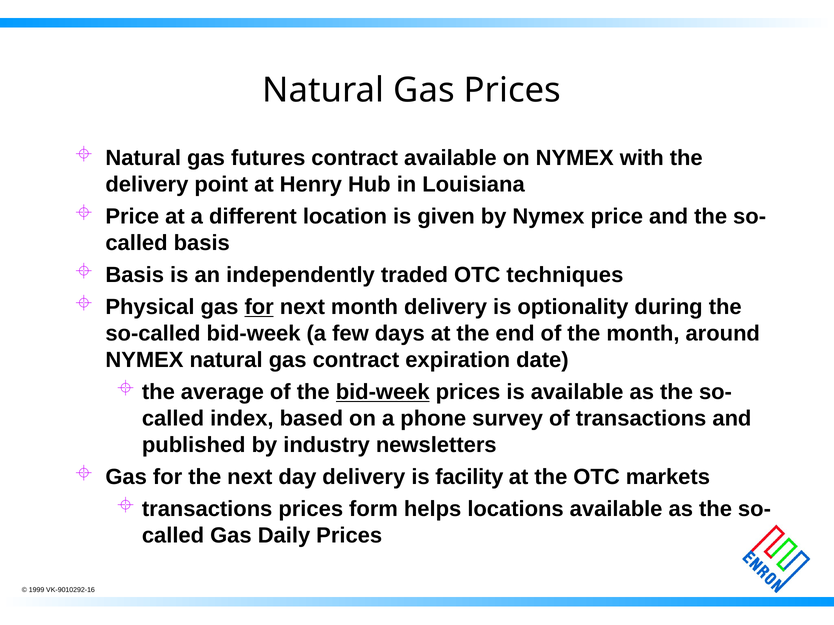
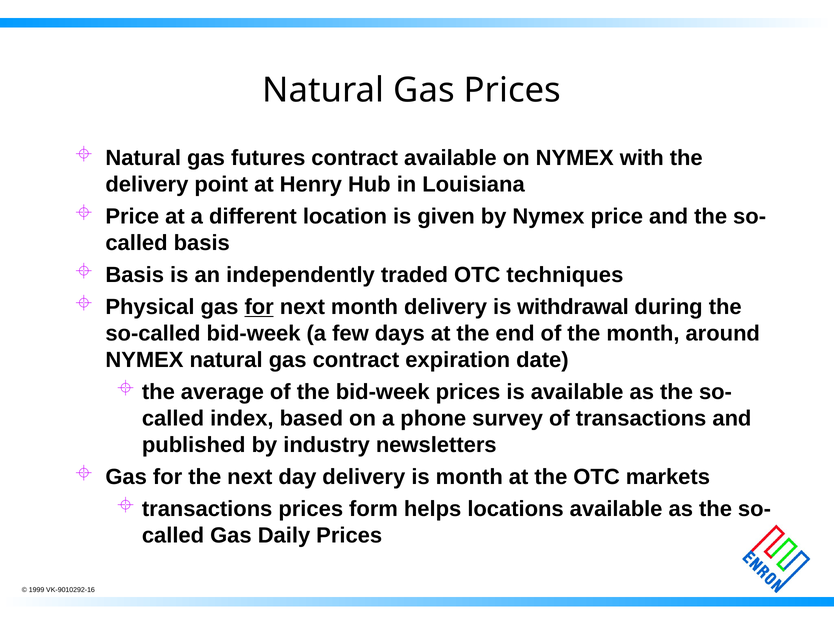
optionality: optionality -> withdrawal (573, 307)
bid-week underline: present -> none (383, 392)
is facility: facility -> month (469, 477)
